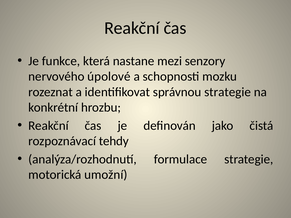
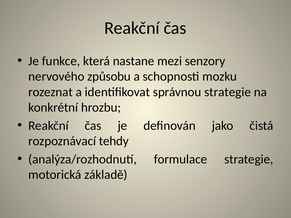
úpolové: úpolové -> způsobu (109, 77)
umožní: umožní -> základě (106, 175)
